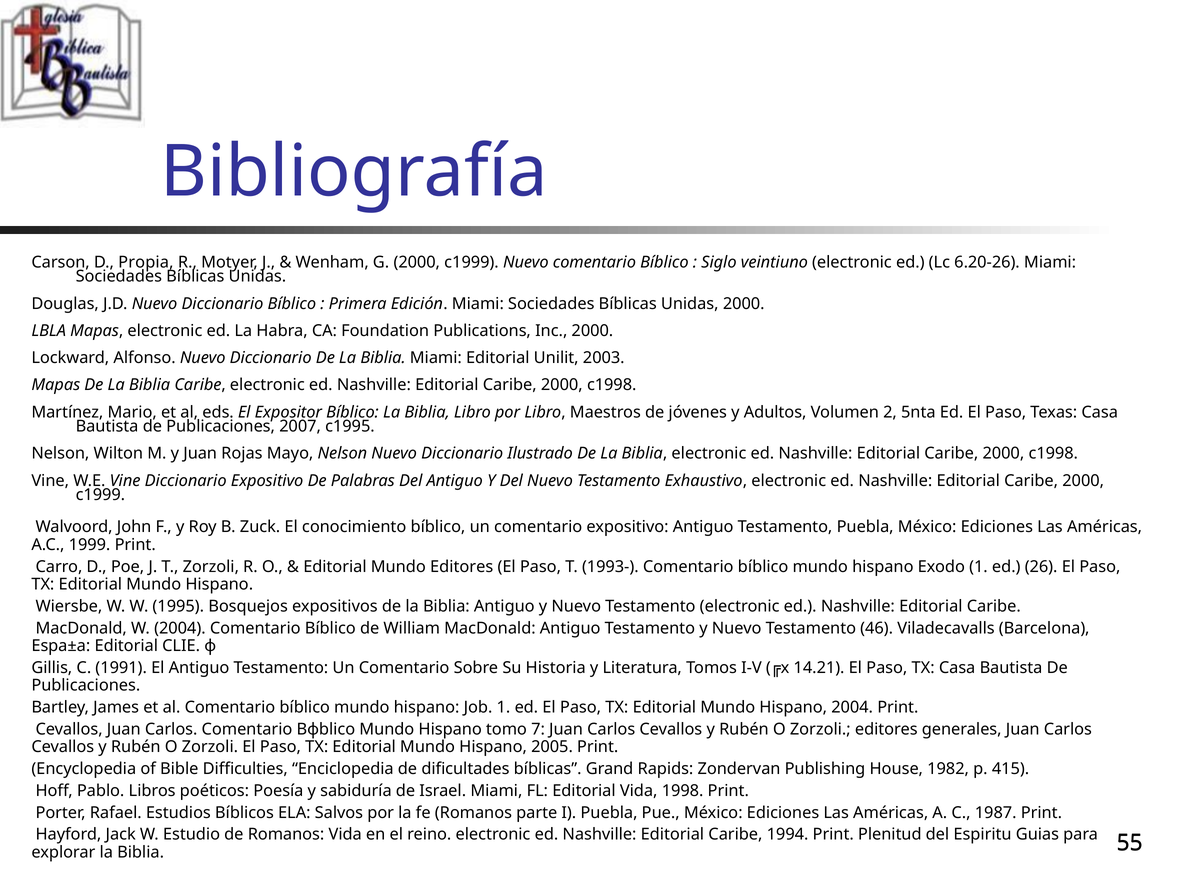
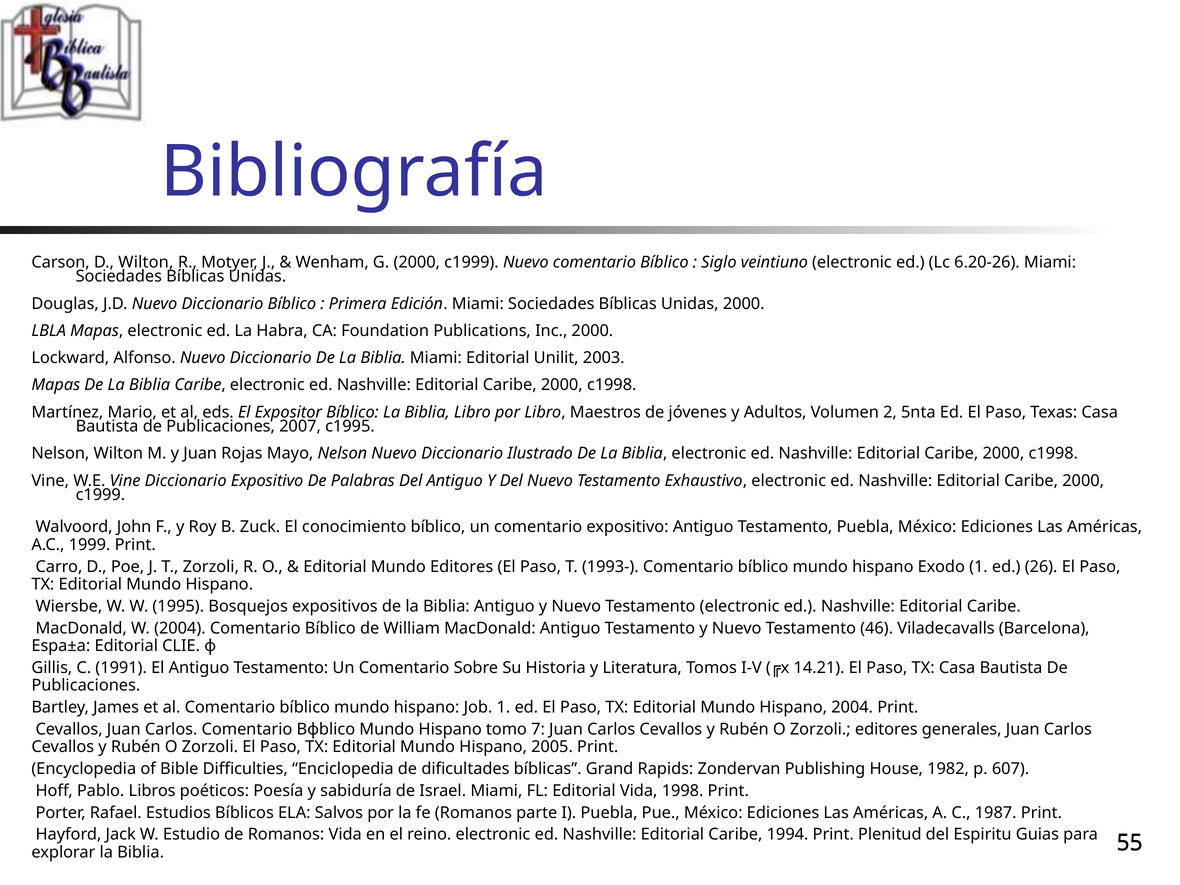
D Propia: Propia -> Wilton (146, 262)
415: 415 -> 607 (1011, 769)
